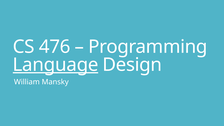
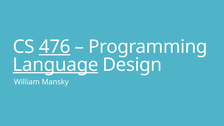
476 underline: none -> present (55, 47)
